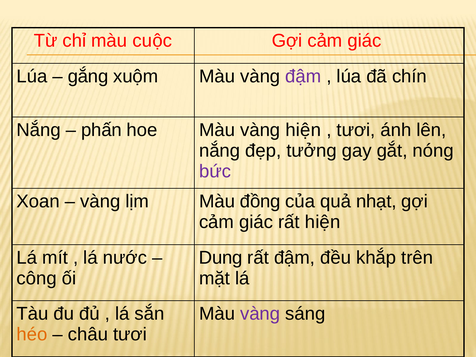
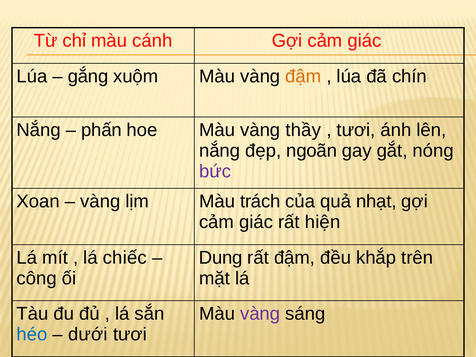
cuộc: cuộc -> cánh (152, 41)
đậm colour: purple -> orange (303, 76)
vàng hiện: hiện -> thầy (303, 130)
tưởng: tưởng -> ngoãn (312, 151)
đồng: đồng -> trách (260, 201)
nước: nước -> chiếc (125, 258)
héo colour: orange -> blue (32, 334)
châu: châu -> dưới (88, 334)
